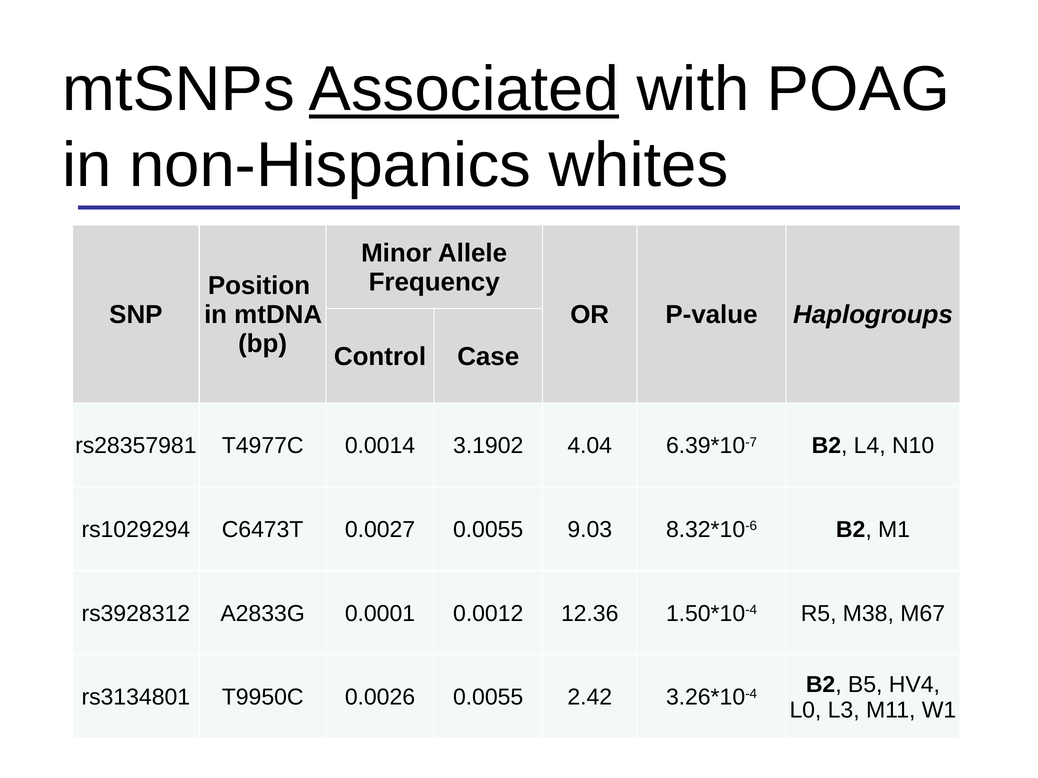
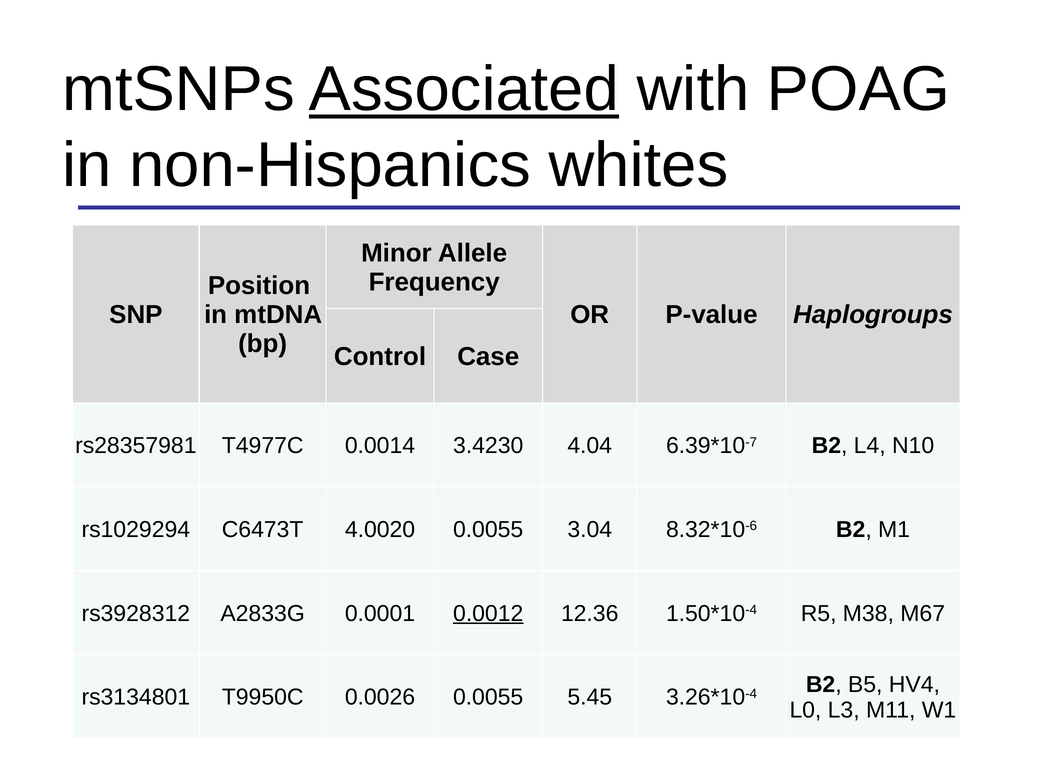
3.1902: 3.1902 -> 3.4230 (488, 446)
0.0027: 0.0027 -> 4.0020 (380, 530)
9.03: 9.03 -> 3.04 (590, 530)
0.0012 underline: none -> present (488, 614)
2.42: 2.42 -> 5.45 (590, 698)
